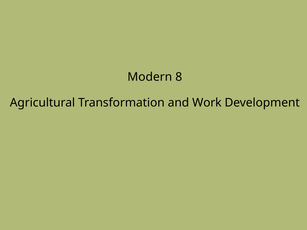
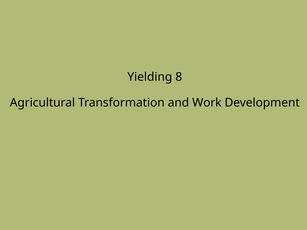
Modern: Modern -> Yielding (150, 77)
